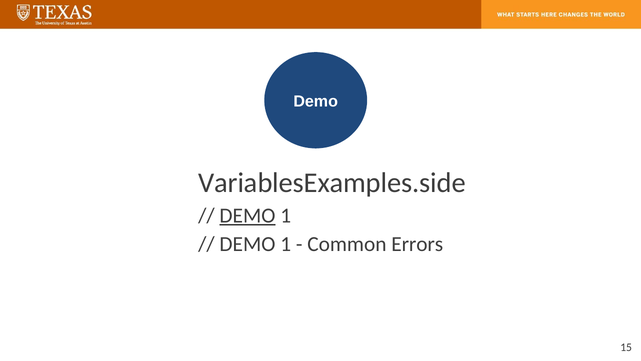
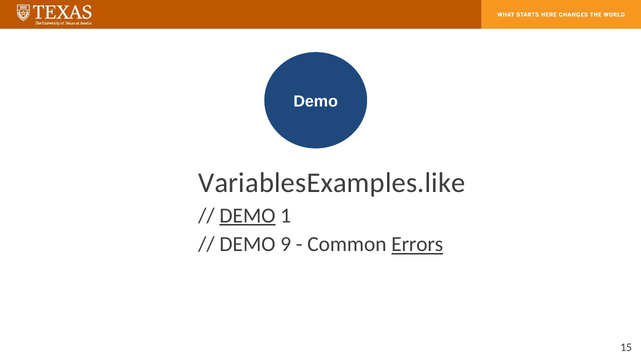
VariablesExamples.side: VariablesExamples.side -> VariablesExamples.like (332, 183)
1: 1 -> 9 (286, 244)
Errors underline: none -> present (417, 244)
